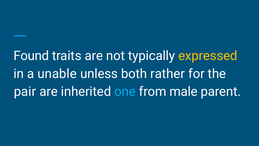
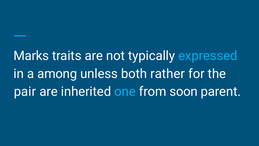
Found: Found -> Marks (31, 56)
expressed colour: yellow -> light blue (208, 56)
unable: unable -> among (57, 74)
male: male -> soon (184, 92)
